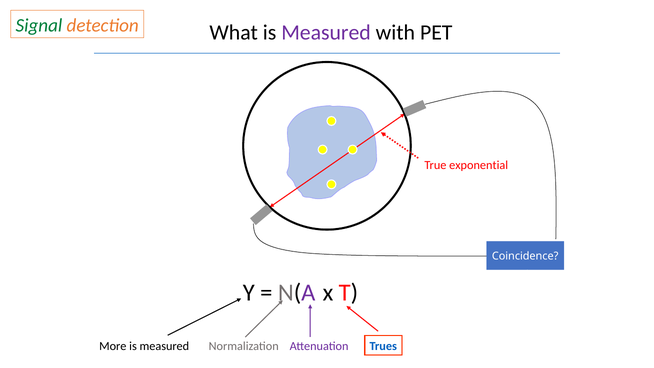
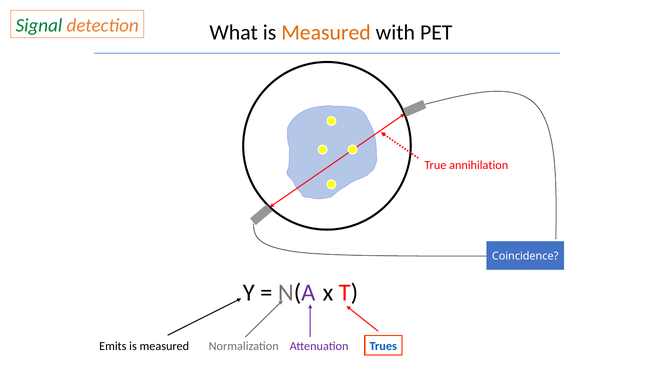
Measured colour: purple -> orange (326, 33)
exponential: exponential -> annihilation (479, 165)
More: More -> Emits (113, 346)
